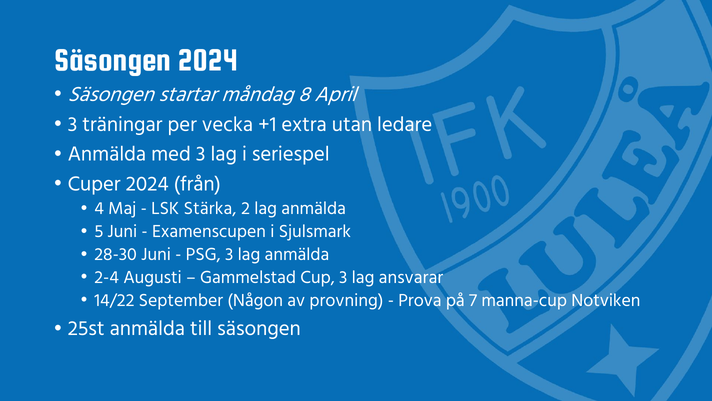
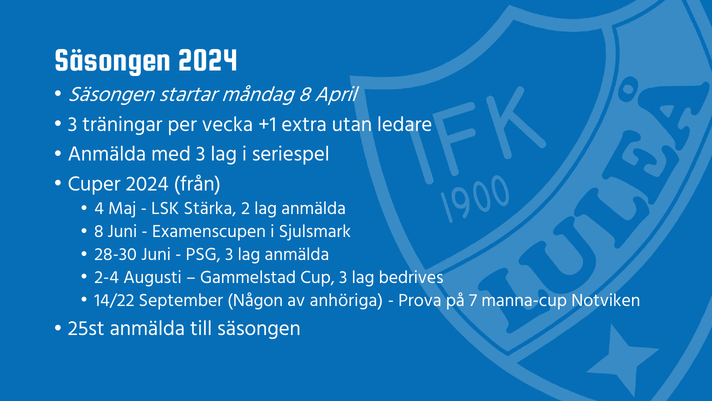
5: 5 -> 8 (99, 231)
ansvarar: ansvarar -> bedrives (411, 277)
provning: provning -> anhöriga (346, 300)
